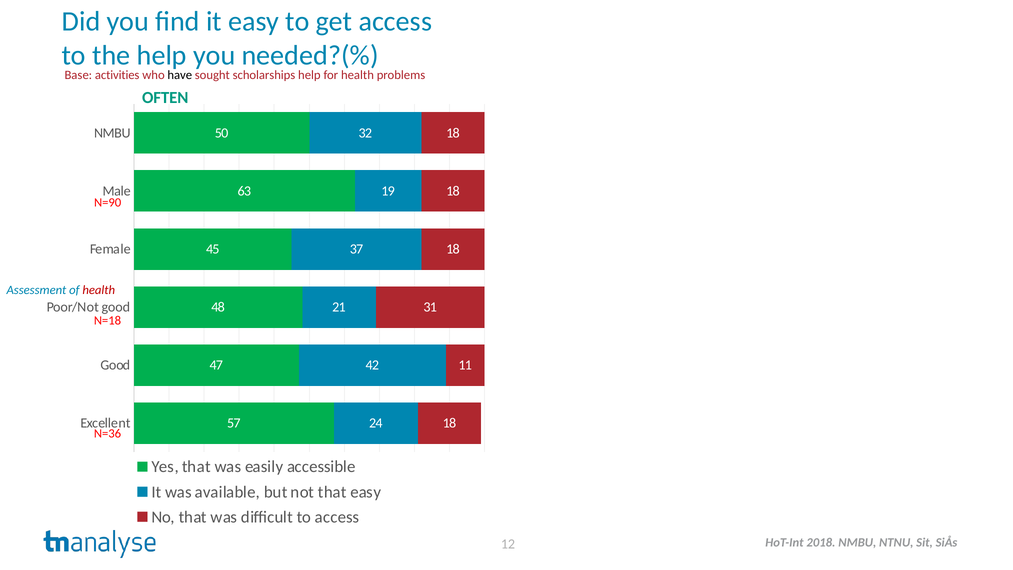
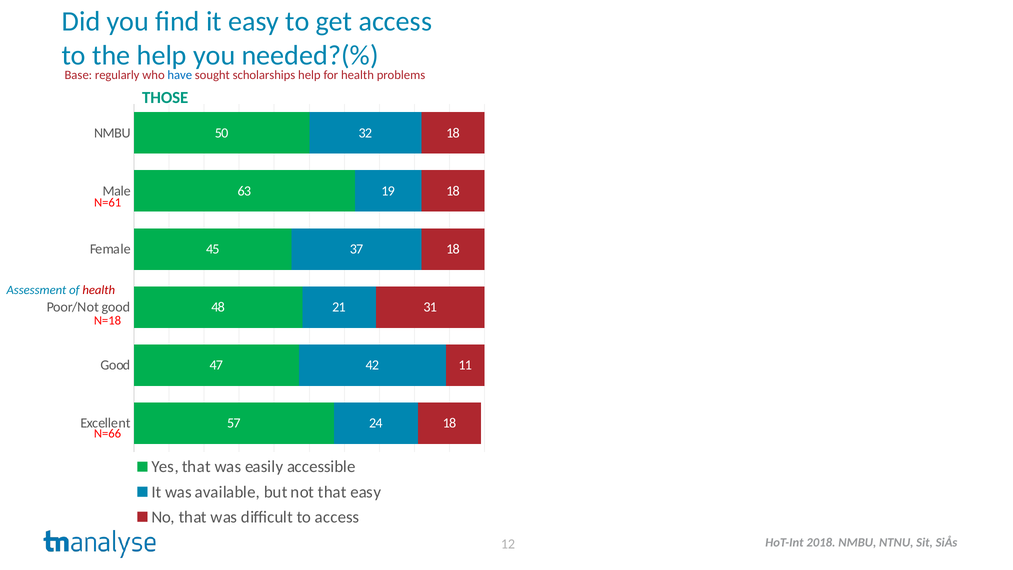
activities: activities -> regularly (117, 75)
have colour: black -> blue (180, 75)
OFTEN: OFTEN -> THOSE (165, 97)
N=90: N=90 -> N=61 (108, 202)
N=36: N=36 -> N=66 (108, 434)
